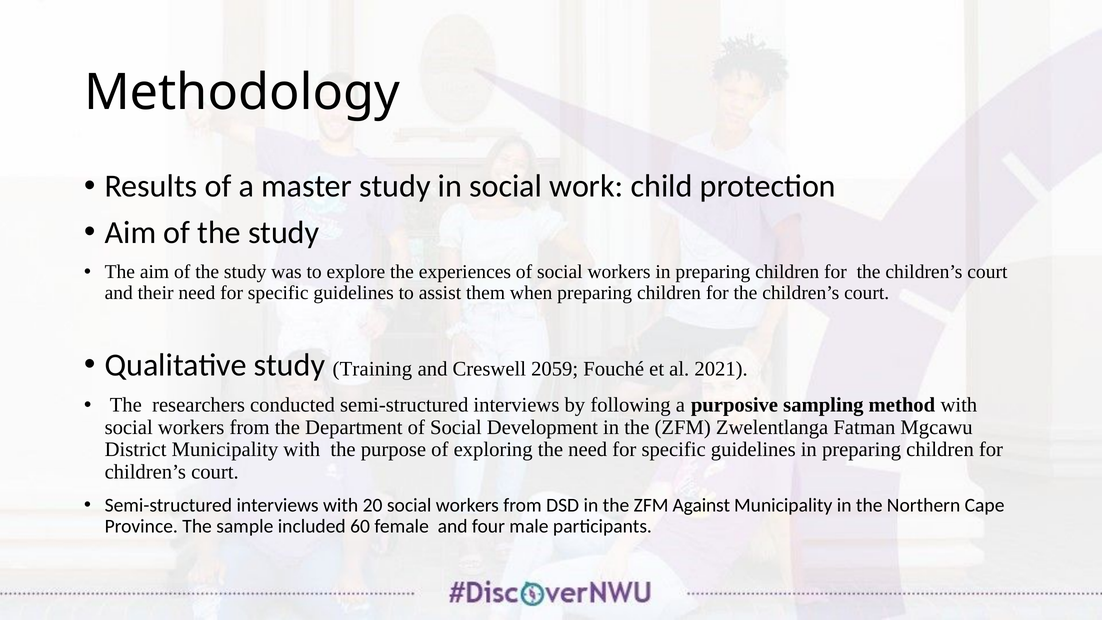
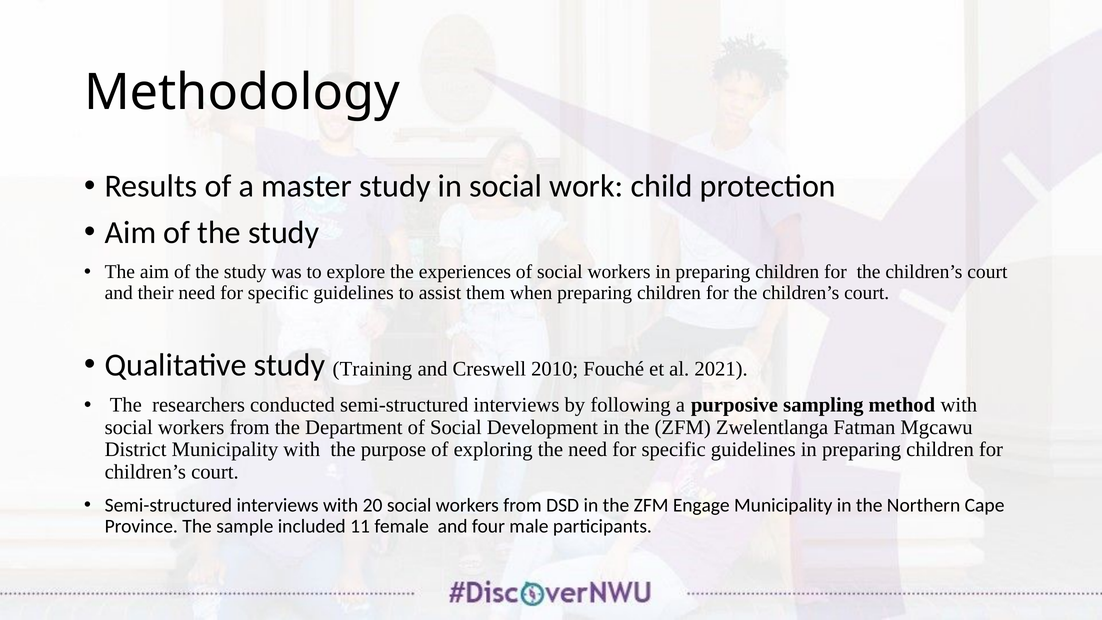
2059: 2059 -> 2010 (555, 369)
Against: Against -> Engage (701, 505)
60: 60 -> 11 (360, 526)
